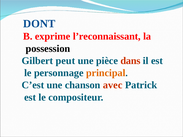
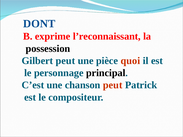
dans: dans -> quoi (130, 61)
principal colour: orange -> black (106, 73)
chanson avec: avec -> peut (113, 85)
